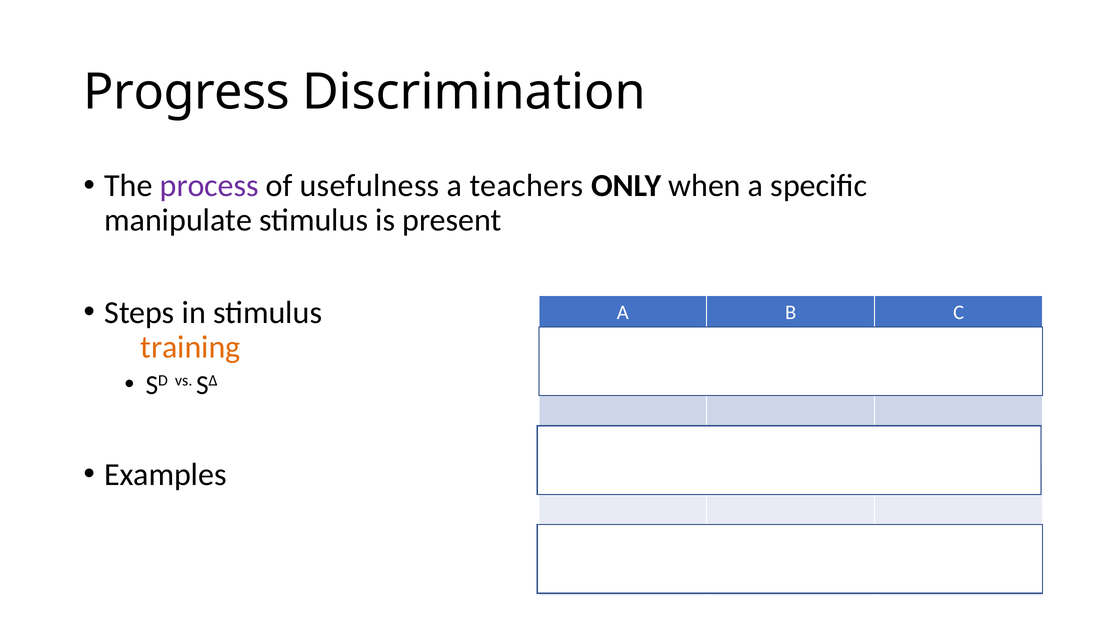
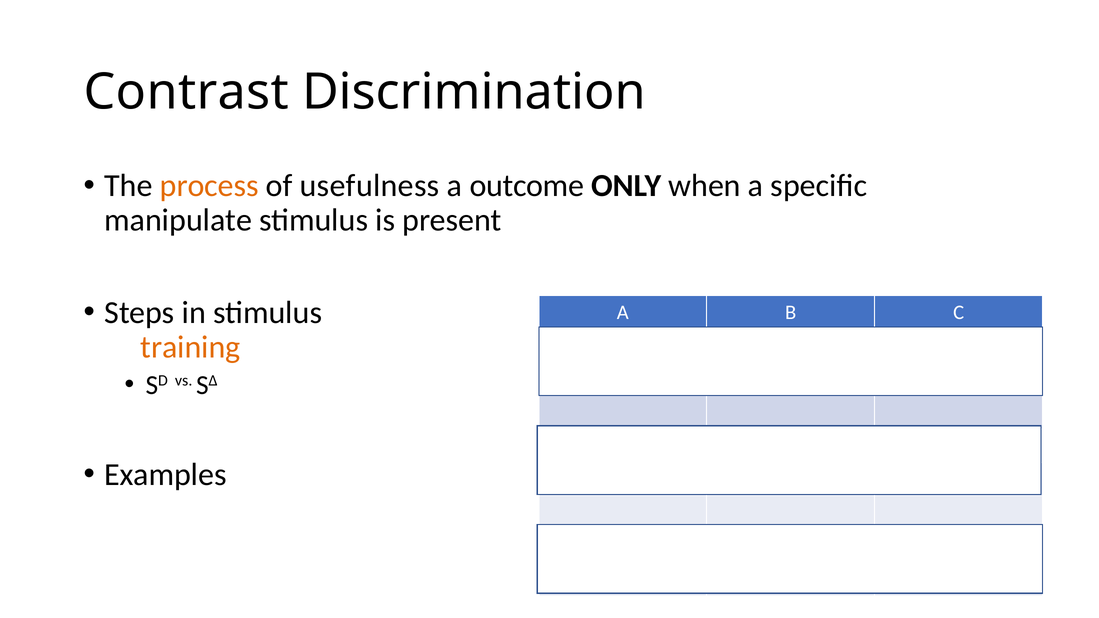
Progress: Progress -> Contrast (186, 92)
process colour: purple -> orange (209, 186)
teachers: teachers -> outcome (527, 186)
